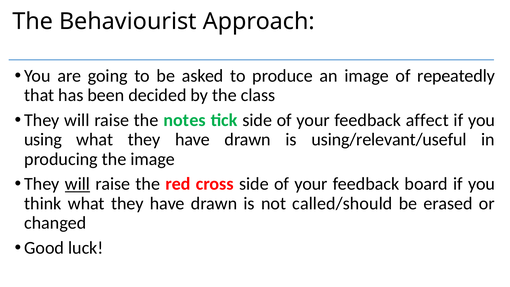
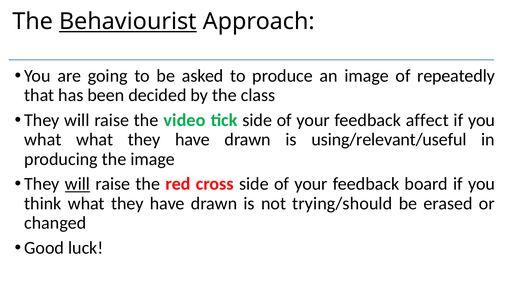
Behaviourist underline: none -> present (128, 22)
notes: notes -> video (185, 120)
using: using -> what (43, 140)
called/should: called/should -> trying/should (342, 203)
